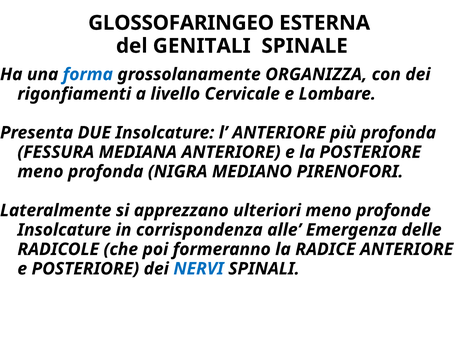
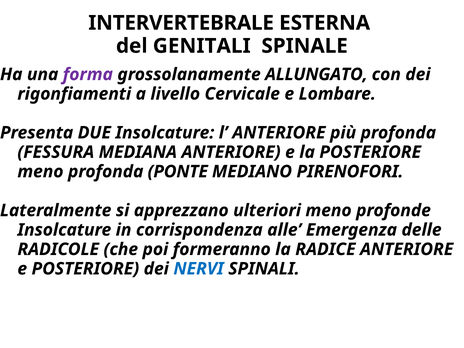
GLOSSOFARINGEO: GLOSSOFARINGEO -> INTERVERTEBRALE (181, 23)
forma colour: blue -> purple (88, 74)
ORGANIZZA: ORGANIZZA -> ALLUNGATO (316, 74)
NIGRA: NIGRA -> PONTE (178, 172)
